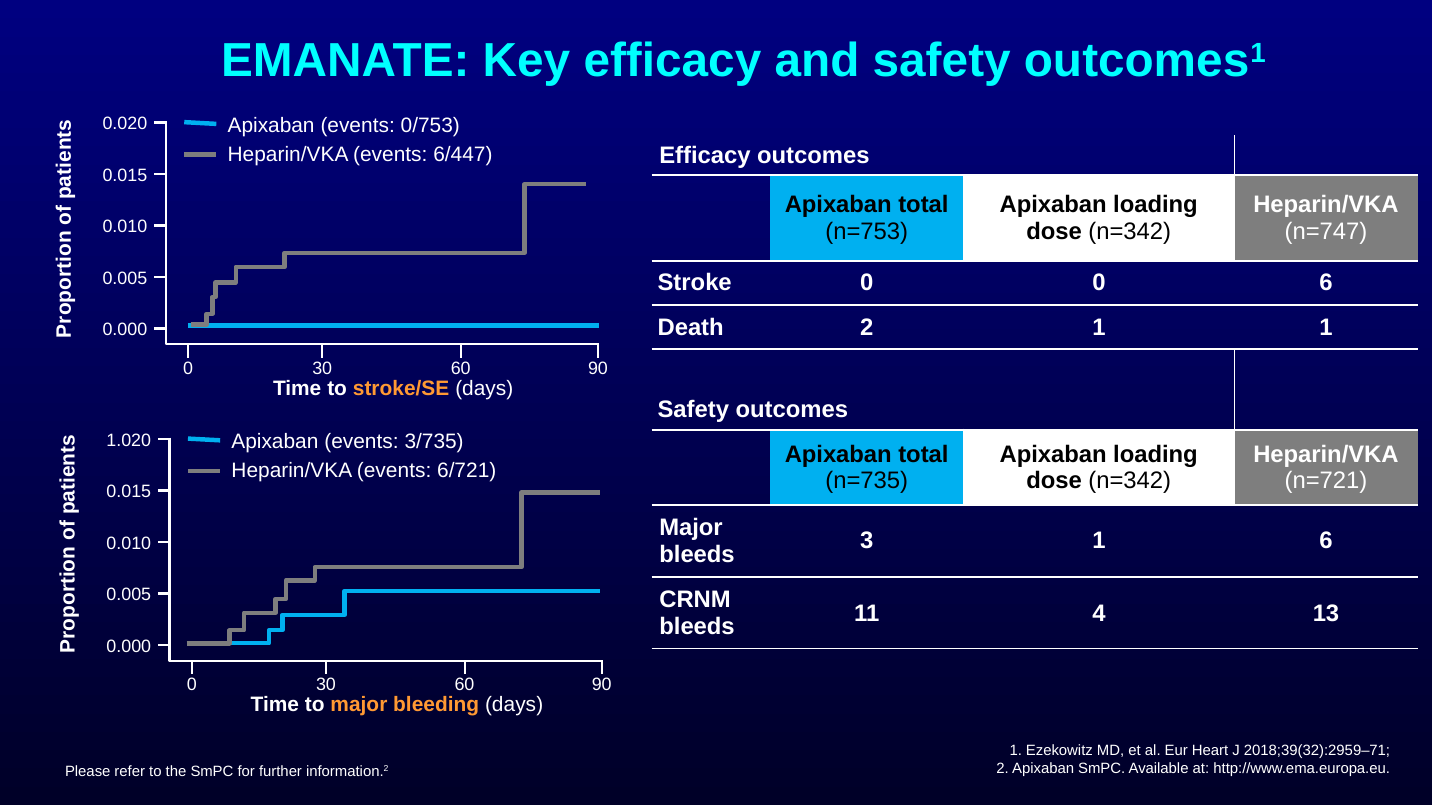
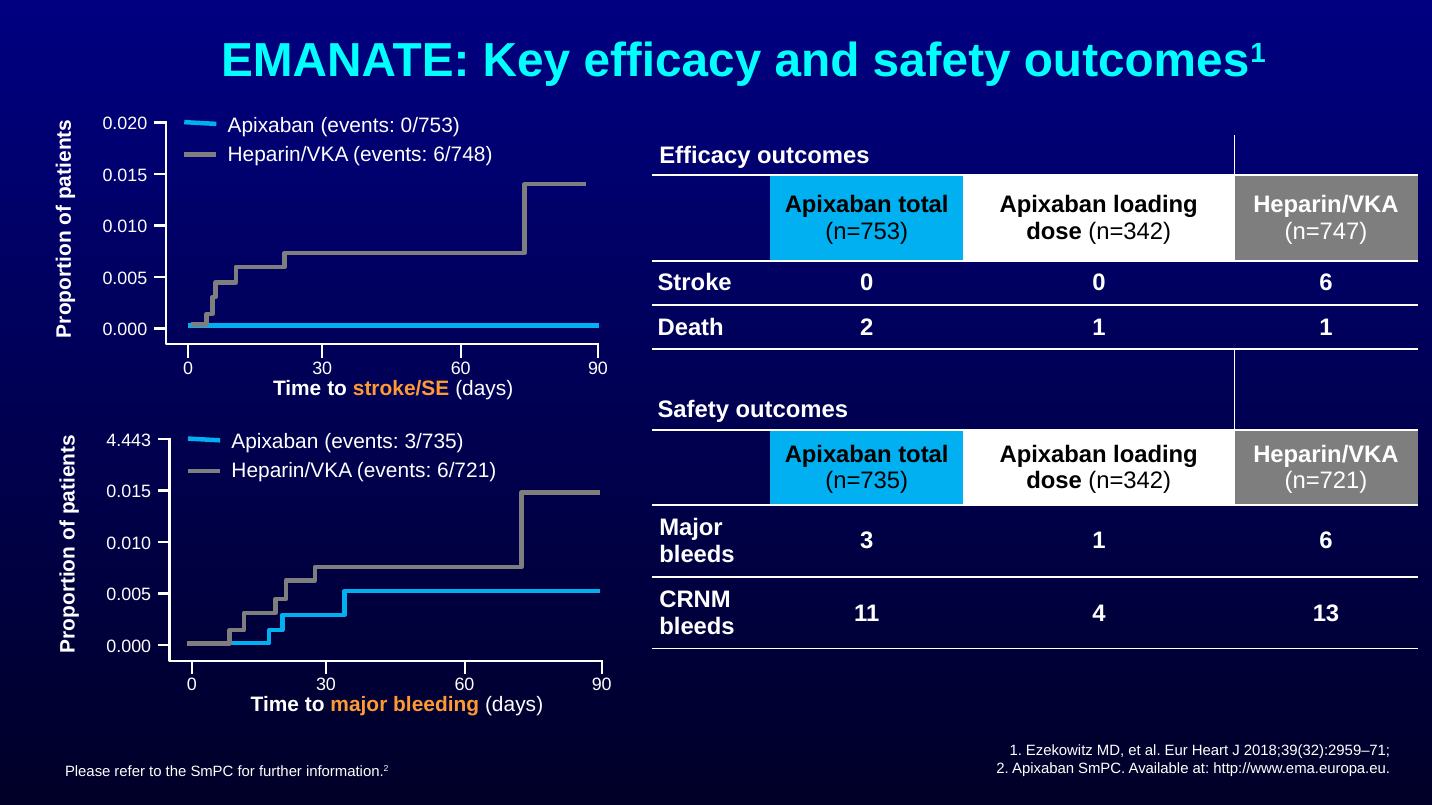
6/447: 6/447 -> 6/748 (463, 155)
1.020: 1.020 -> 4.443 (129, 440)
